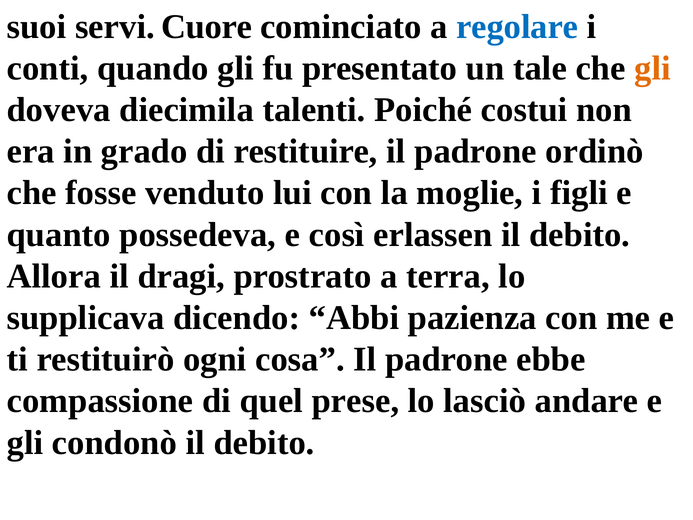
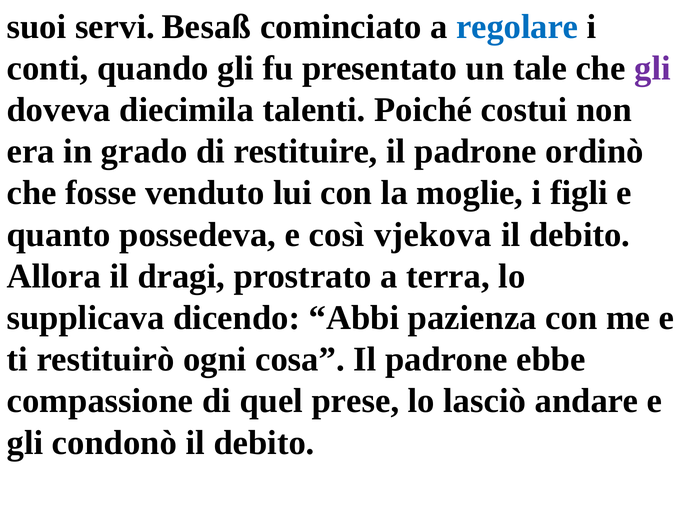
Cuore: Cuore -> Besaß (206, 27)
gli colour: orange -> purple (652, 68)
erlassen: erlassen -> vjekova (433, 234)
